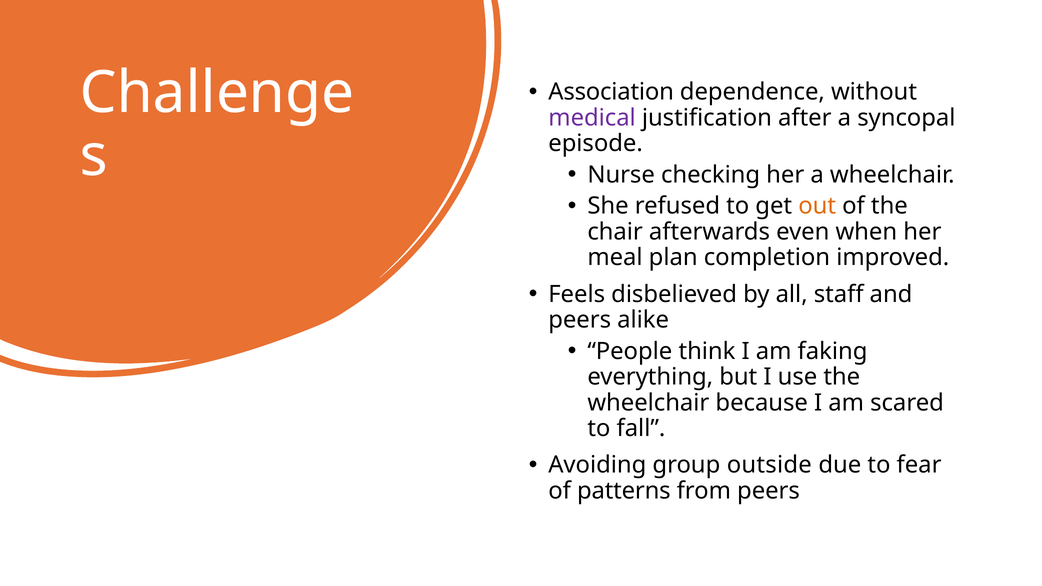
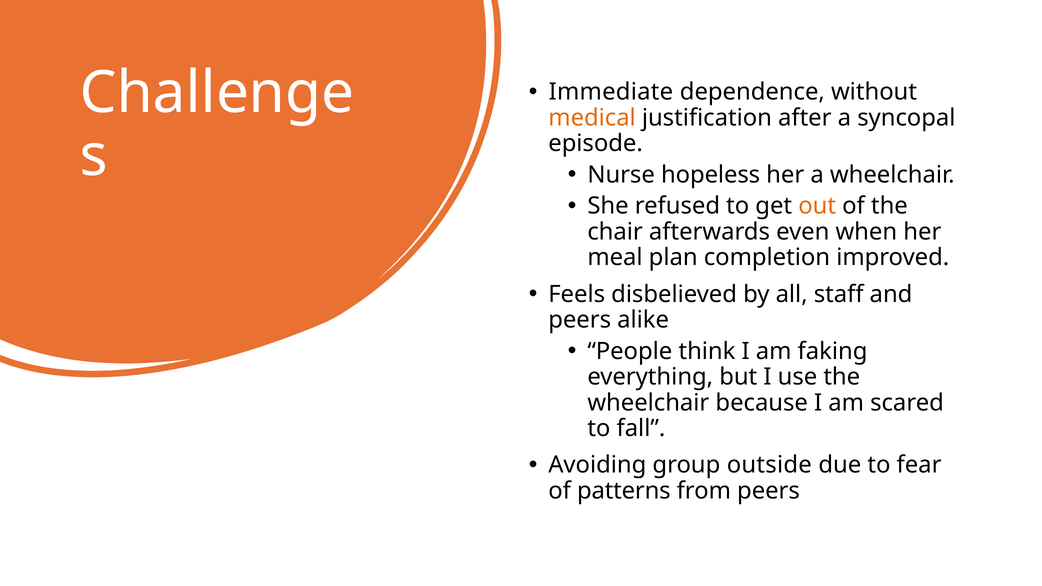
Association: Association -> Immediate (611, 92)
medical colour: purple -> orange (592, 118)
checking: checking -> hopeless (711, 175)
